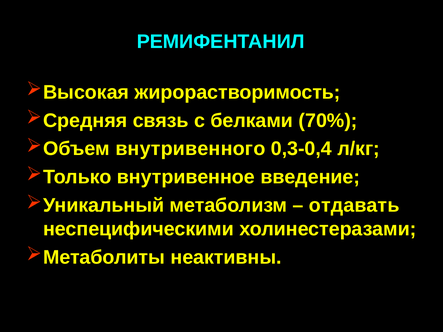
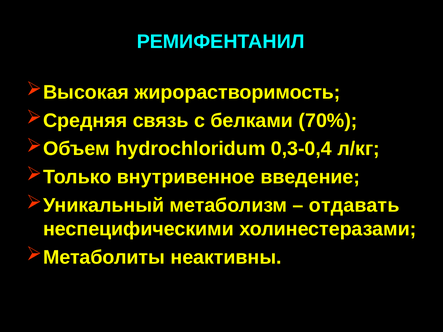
внутривенного: внутривенного -> hydrochloridum (190, 149)
